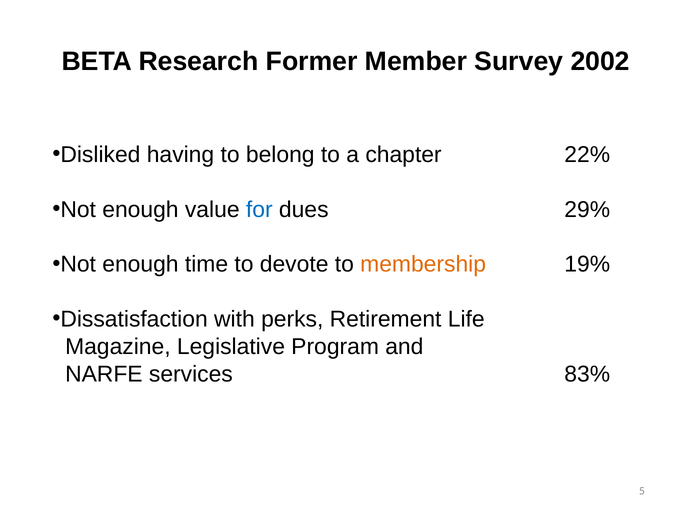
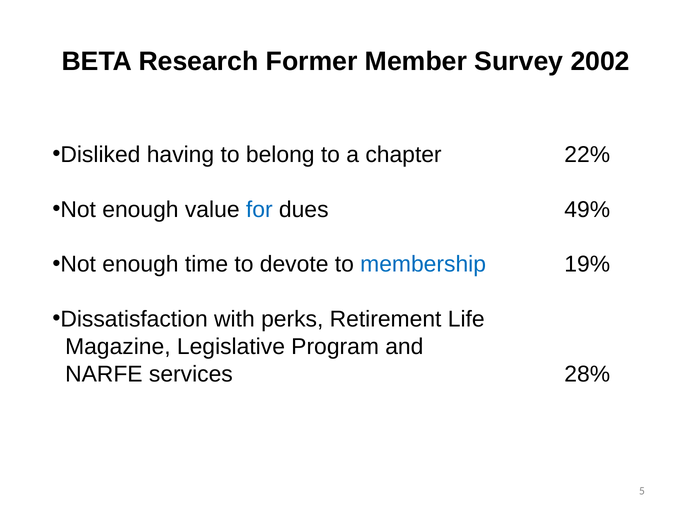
29%: 29% -> 49% (587, 210)
membership colour: orange -> blue (423, 265)
83%: 83% -> 28% (587, 374)
